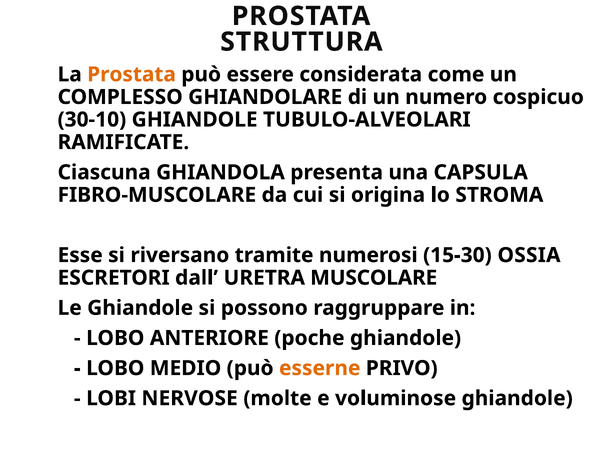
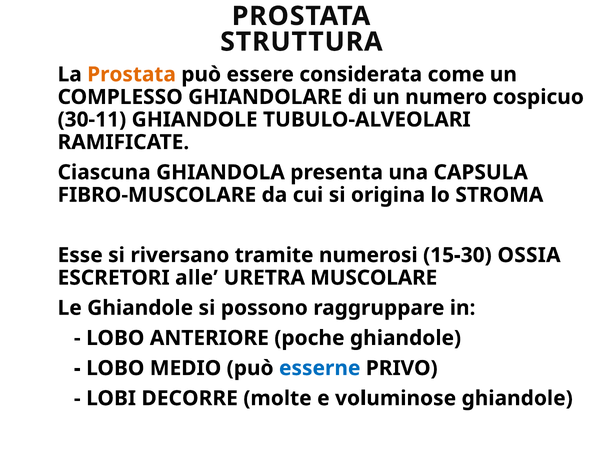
30-10: 30-10 -> 30-11 (92, 120)
dall: dall -> alle (196, 278)
esserne colour: orange -> blue (320, 368)
NERVOSE: NERVOSE -> DECORRE (190, 399)
